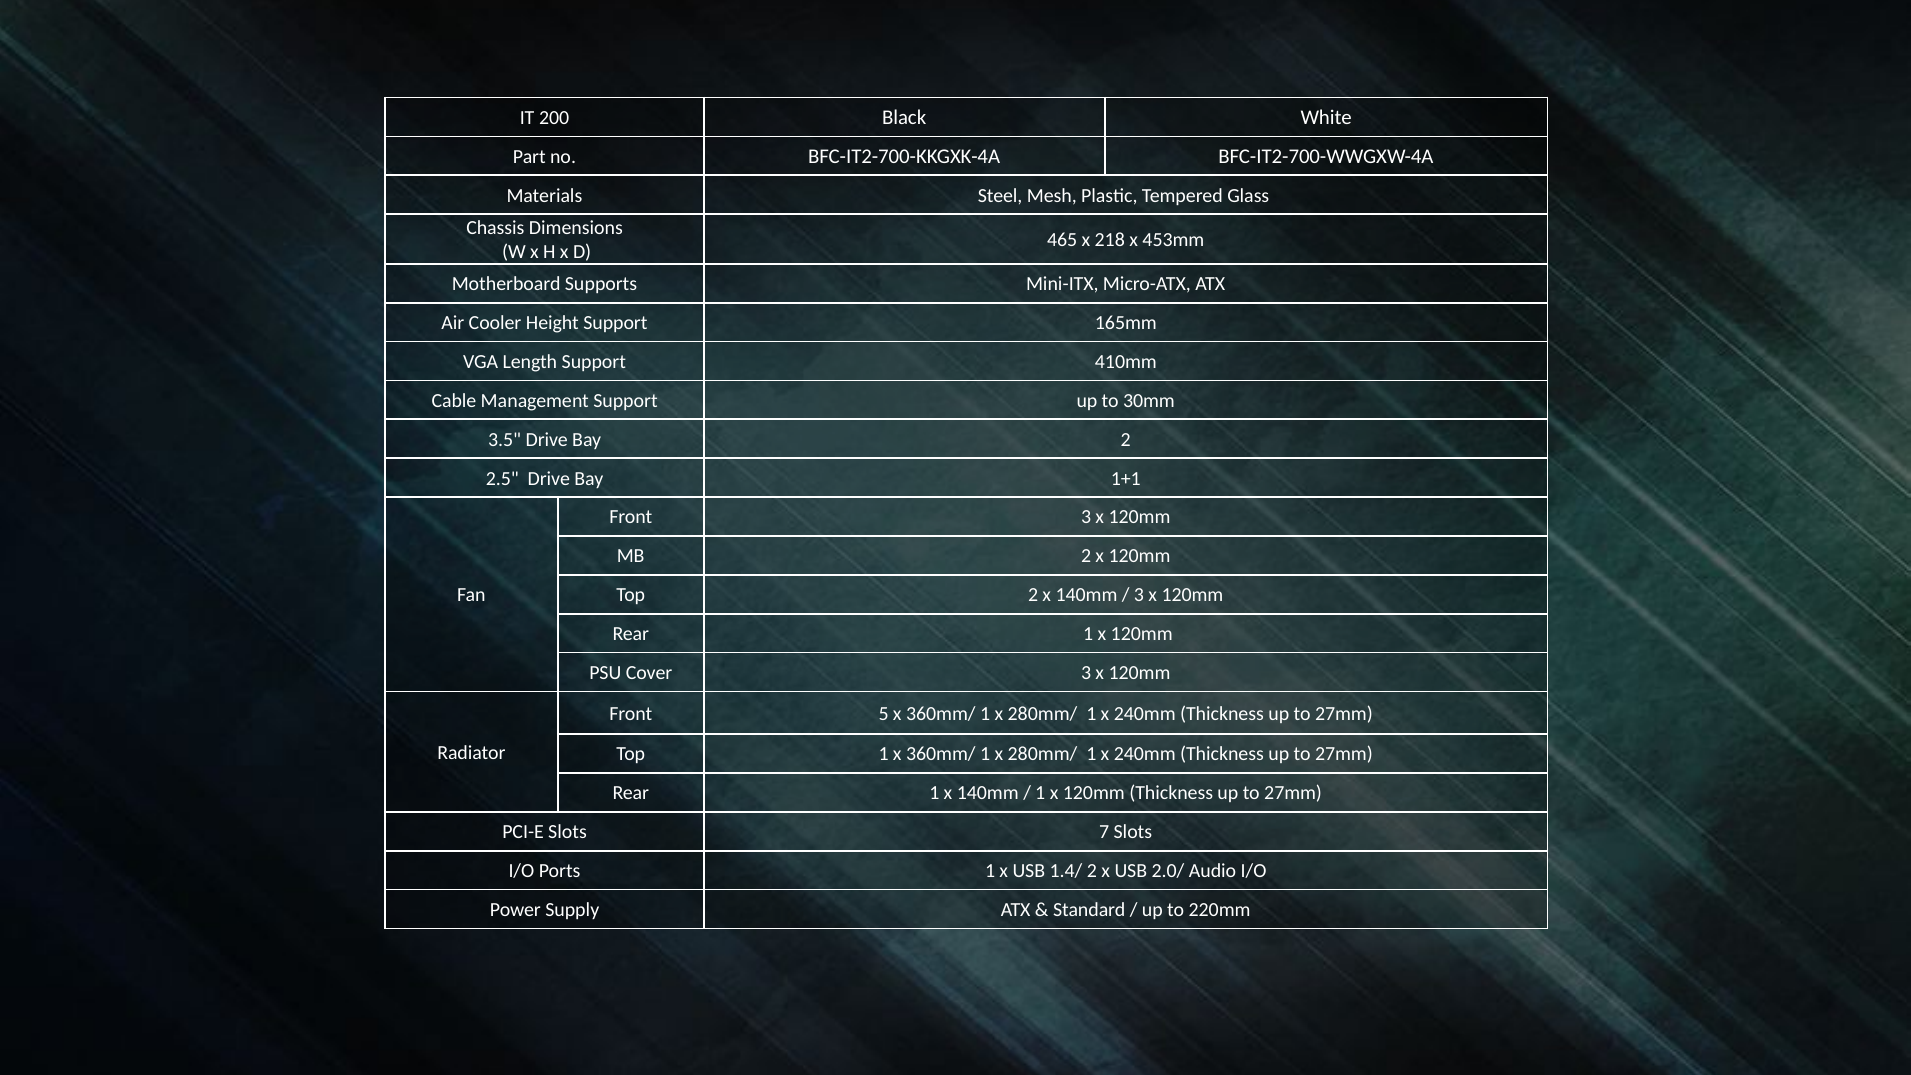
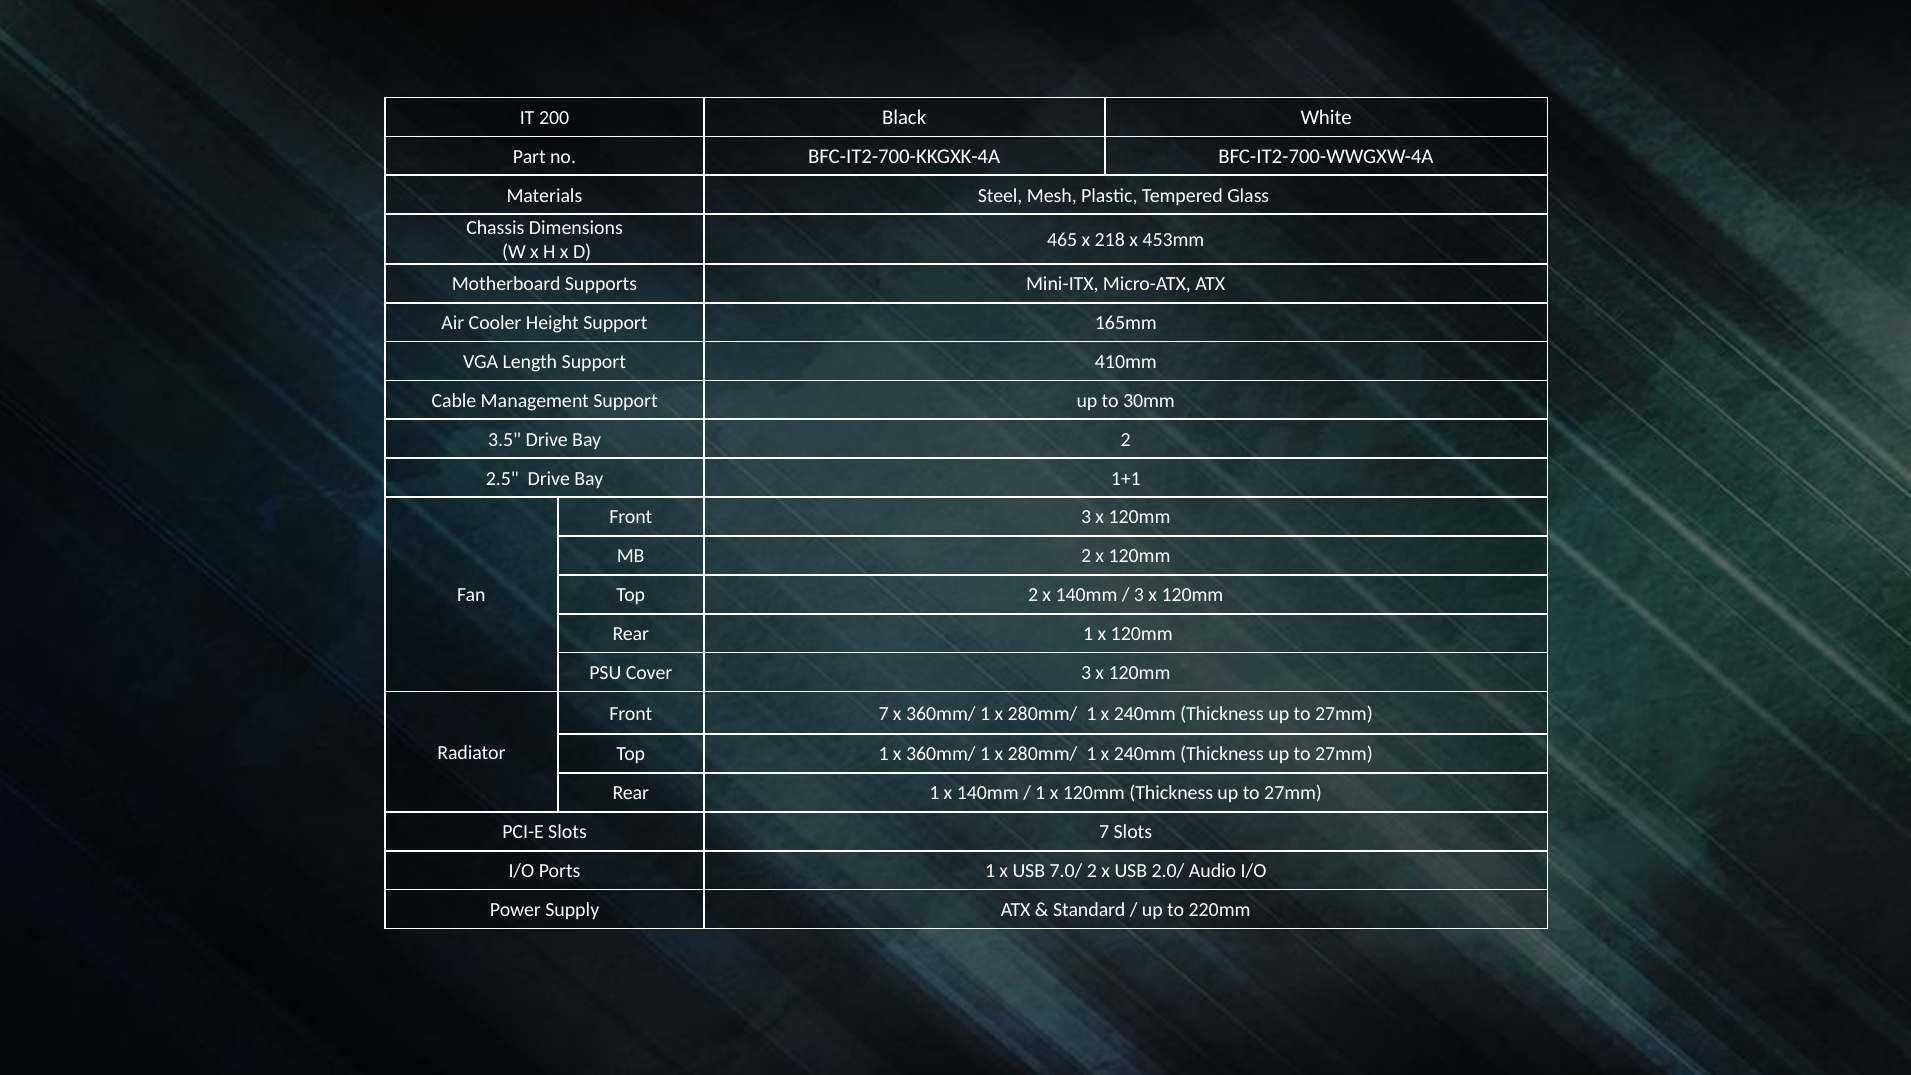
Front 5: 5 -> 7 (884, 714)
1.4/: 1.4/ -> 7.0/ (1066, 871)
